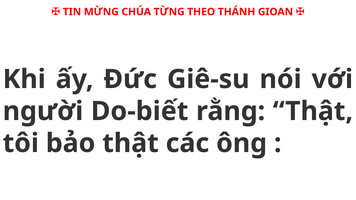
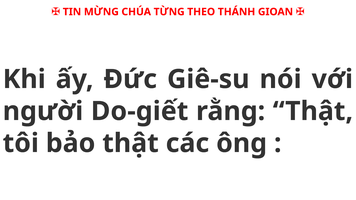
Do-biết: Do-biết -> Do-giết (140, 111)
